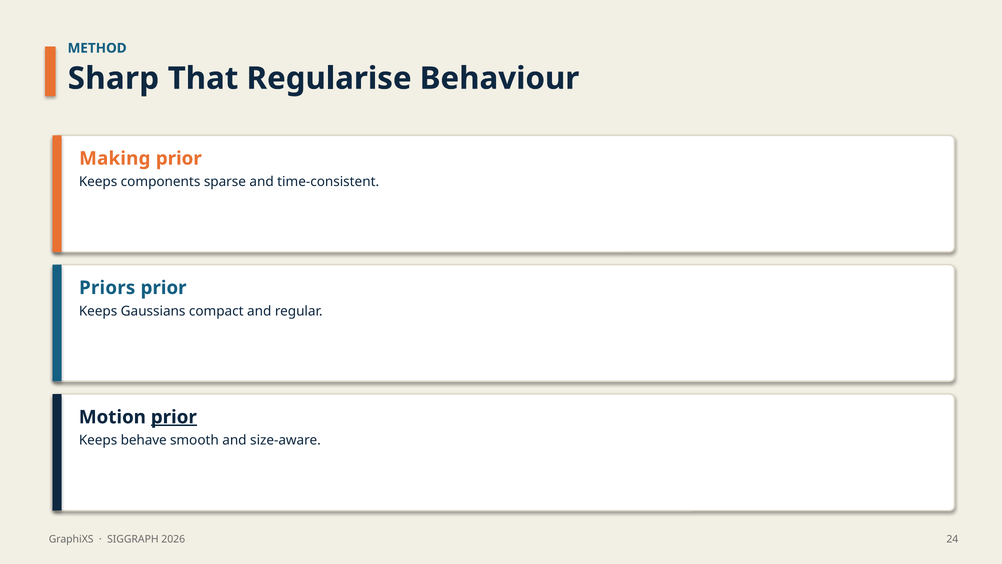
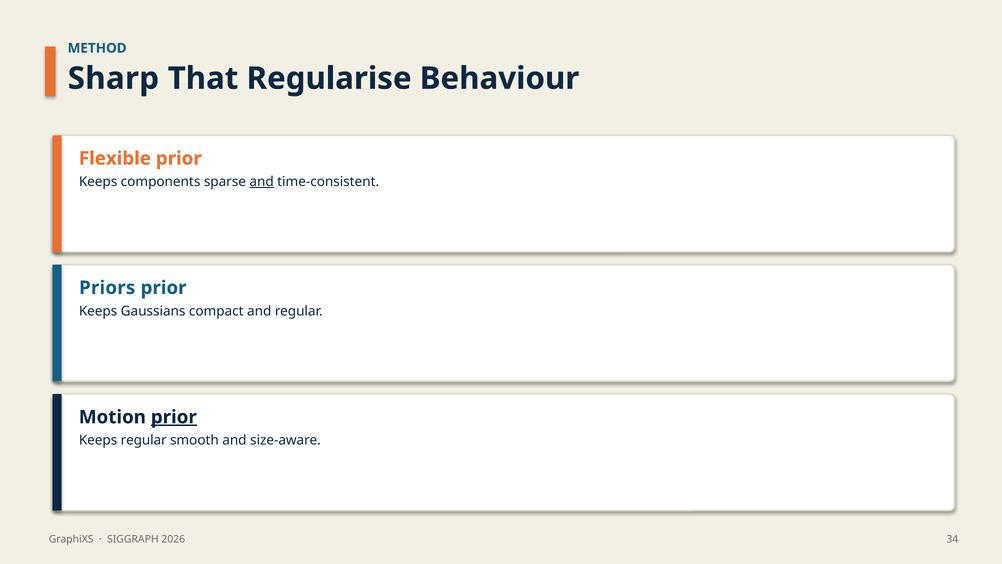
Making: Making -> Flexible (115, 158)
and underline: none -> present (262, 182)
Keeps behave: behave -> regular (144, 440)
24: 24 -> 34 (952, 539)
